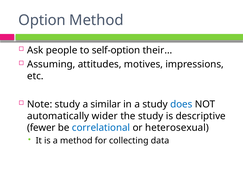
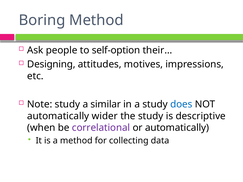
Option: Option -> Boring (42, 20)
Assuming: Assuming -> Designing (51, 64)
fewer: fewer -> when (41, 128)
correlational colour: blue -> purple (101, 128)
or heterosexual: heterosexual -> automatically (177, 128)
